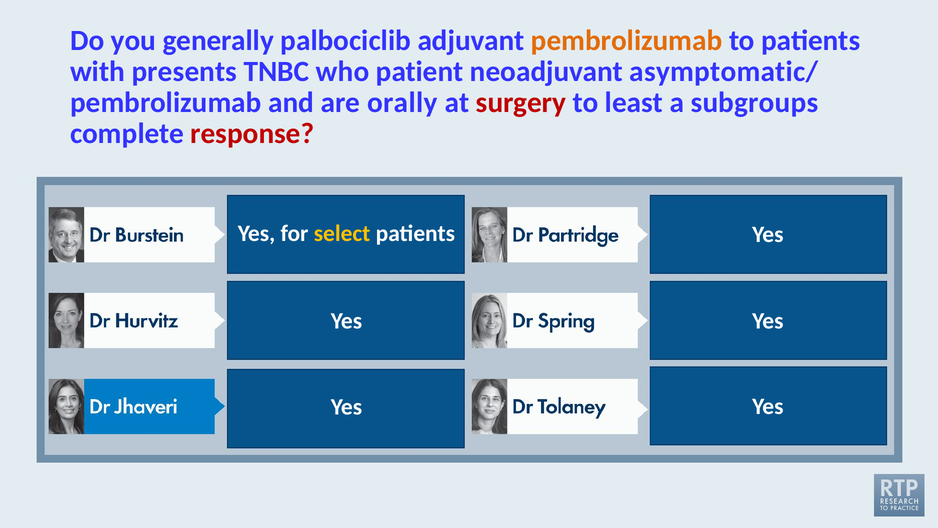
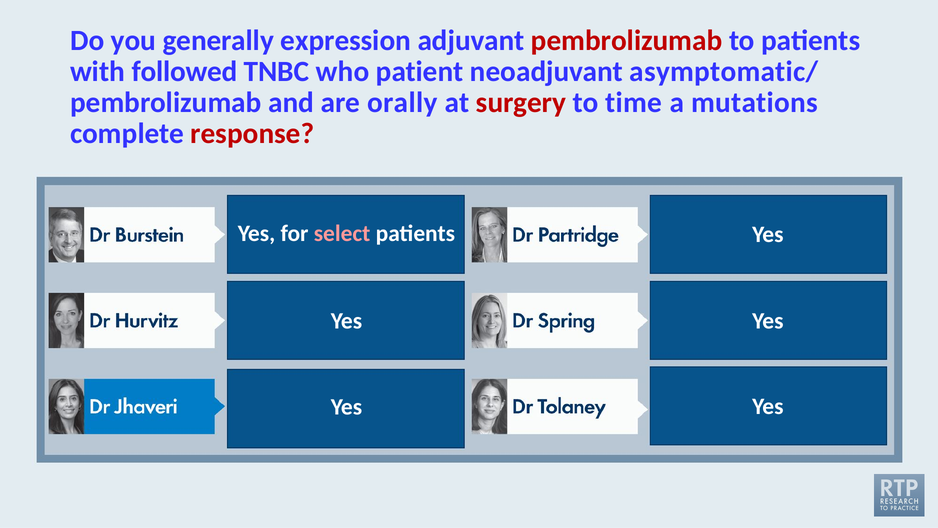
palbociclib: palbociclib -> expression (346, 41)
pembrolizumab colour: orange -> red (627, 41)
presents: presents -> followed (185, 72)
least: least -> time (634, 103)
subgroups: subgroups -> mutations (754, 103)
select colour: yellow -> pink (342, 234)
